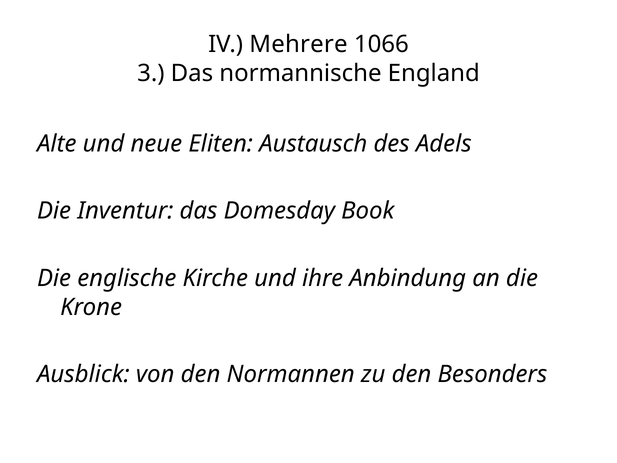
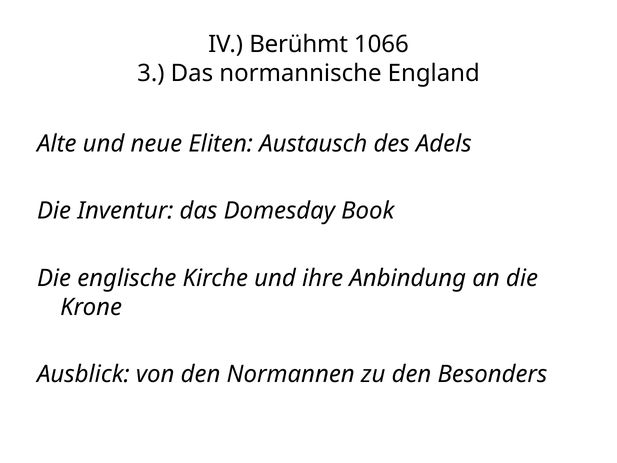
Mehrere: Mehrere -> Berühmt (299, 44)
